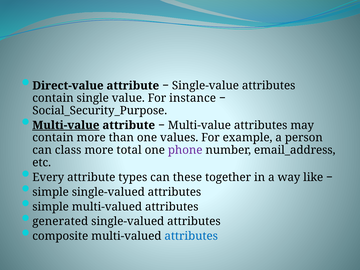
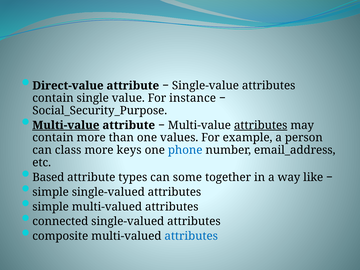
attributes underline: none -> present (261, 125)
total: total -> keys (129, 150)
phone colour: purple -> blue (185, 150)
Every: Every -> Based (48, 177)
these: these -> some (187, 177)
generated: generated -> connected (60, 221)
